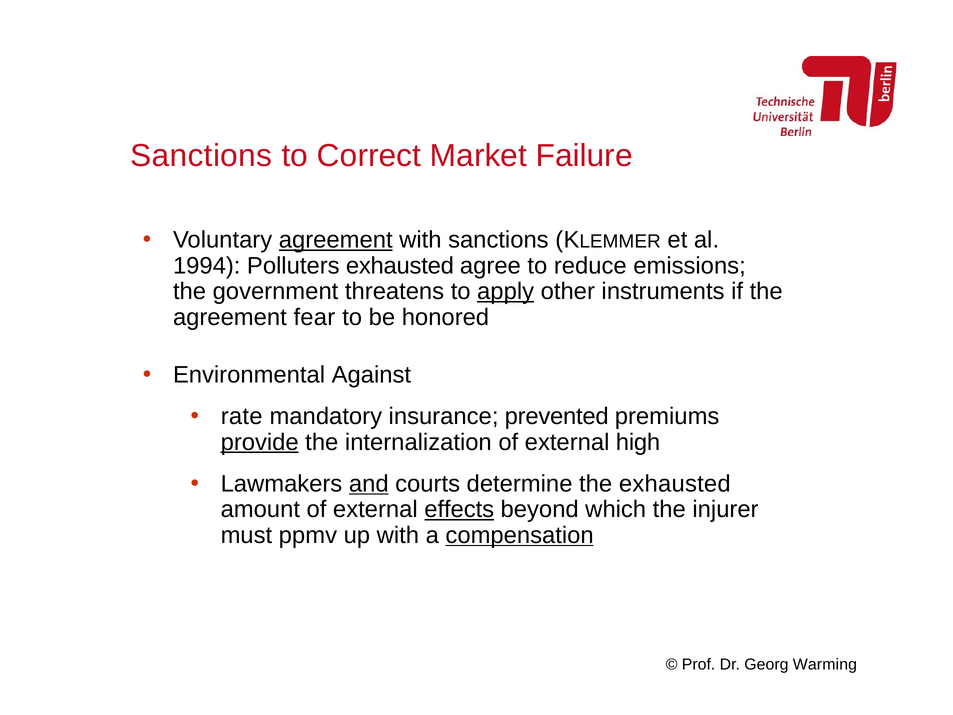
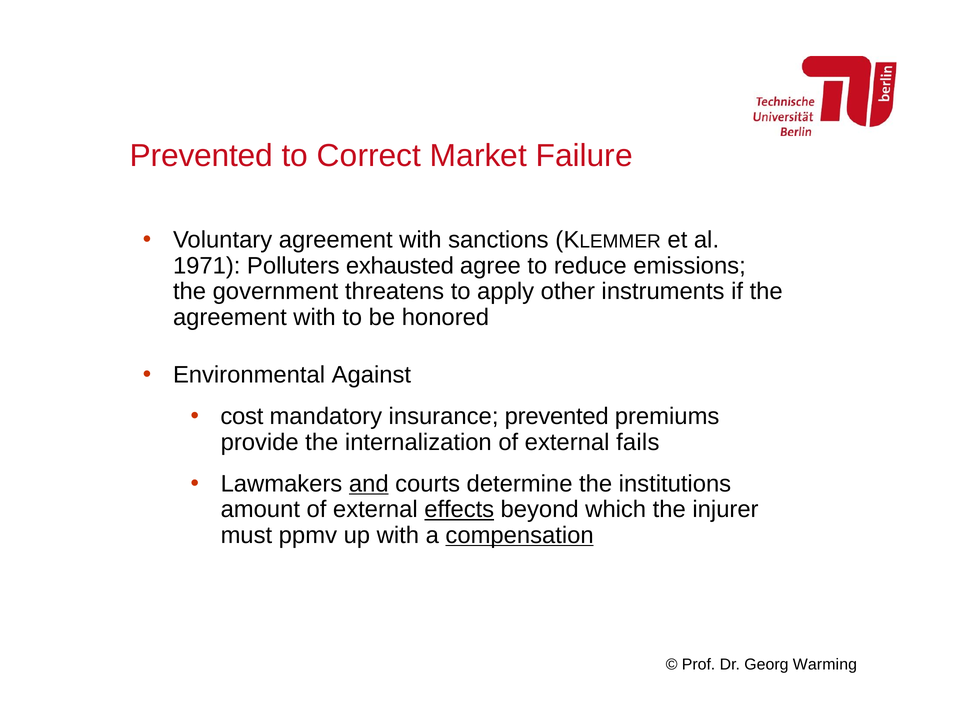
Sanctions: Sanctions -> Prevented (202, 156)
agreement underline: present -> none (336, 240)
1994: 1994 -> 1971 (207, 266)
apply underline: present -> none (506, 291)
fear: fear -> with (314, 317)
rate: rate -> cost (242, 416)
provide underline: present -> none (260, 442)
high: high -> fails (638, 442)
the exhausted: exhausted -> institutions (675, 484)
